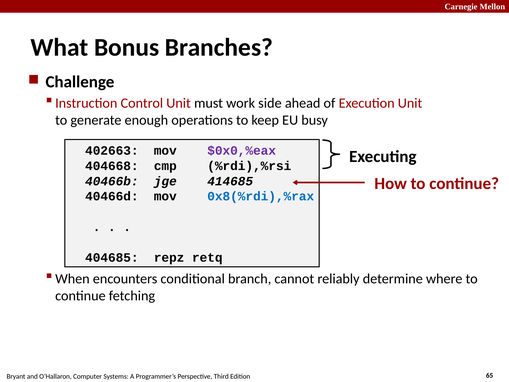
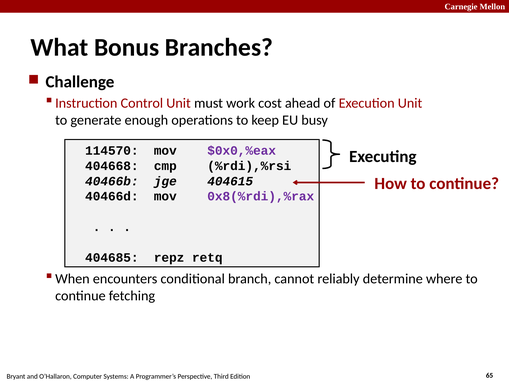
side: side -> cost (270, 103)
402663: 402663 -> 114570 (112, 150)
414685: 414685 -> 404615 (230, 181)
0x8(%rdi),%rax colour: blue -> purple (261, 196)
